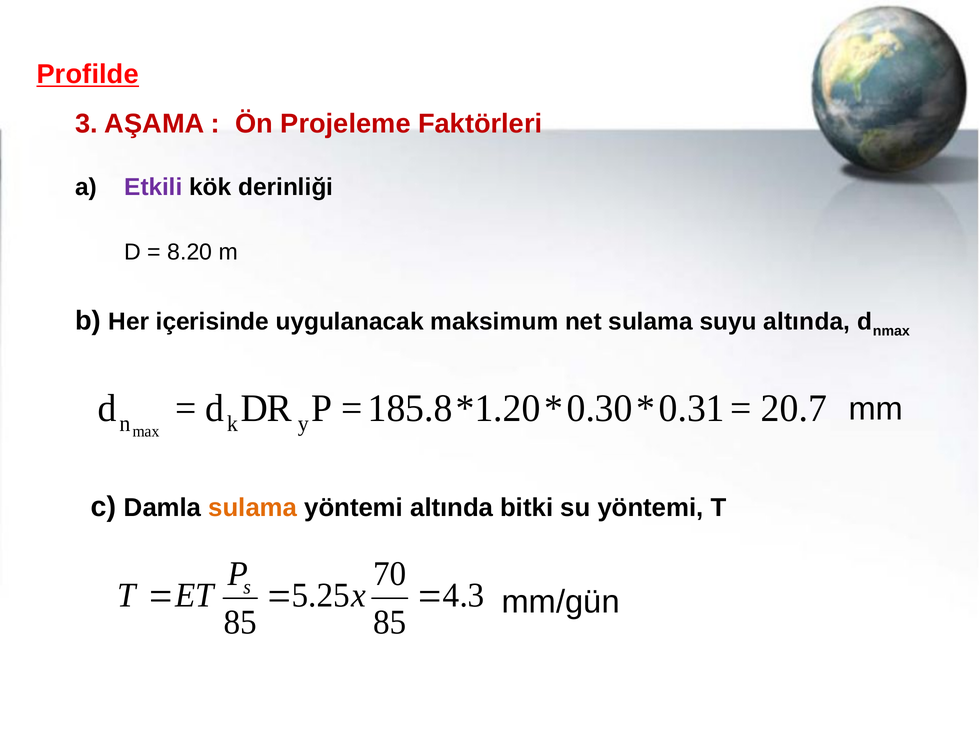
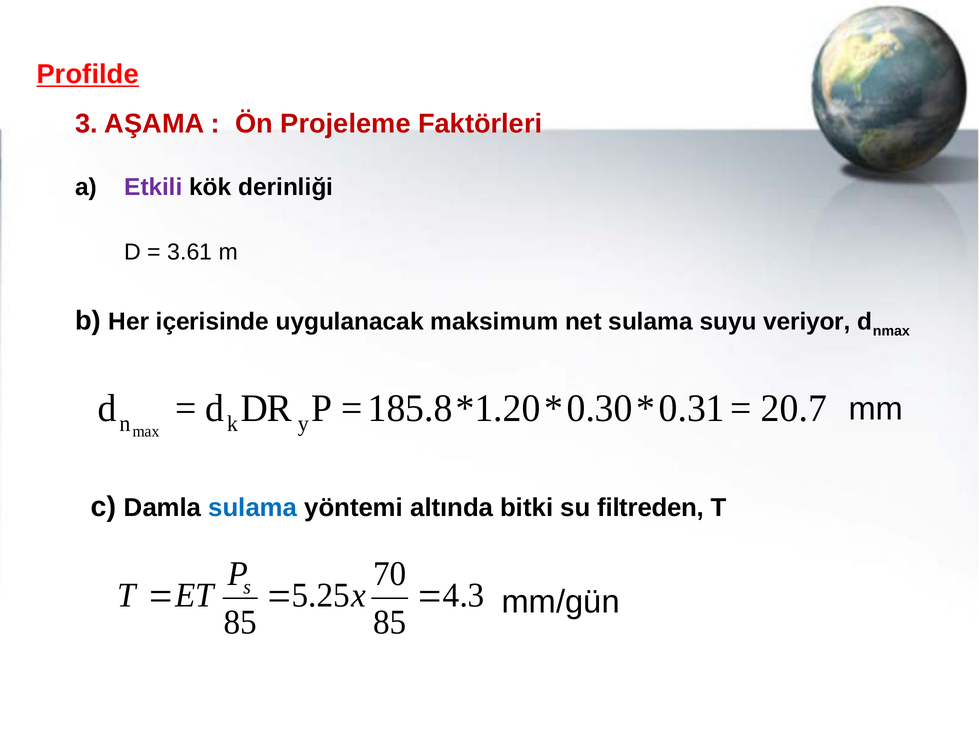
8.20: 8.20 -> 3.61 (190, 252)
suyu altında: altında -> veriyor (807, 322)
sulama colour: orange -> blue (253, 508)
su yöntemi: yöntemi -> filtreden (651, 508)
